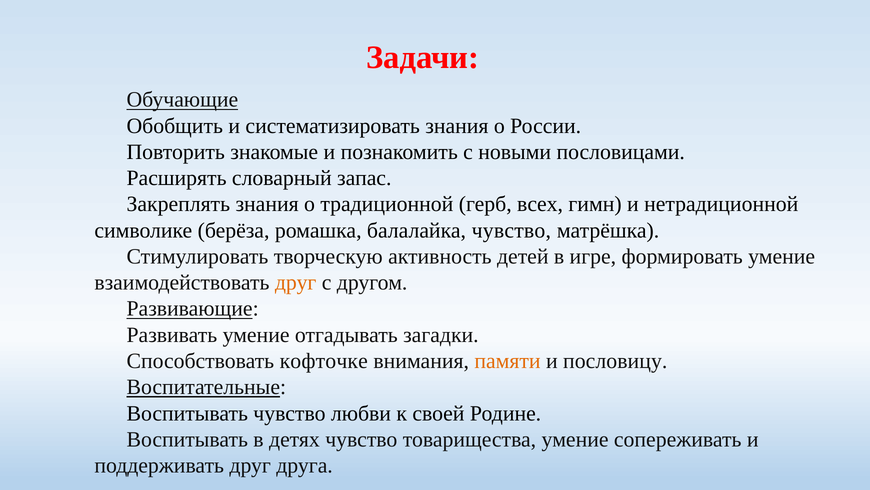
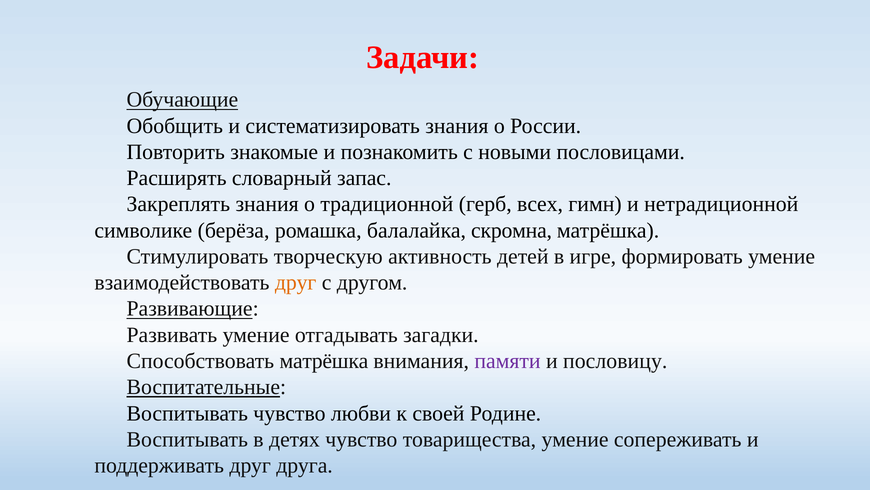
балалайка чувство: чувство -> скромна (512, 230)
Способствовать кофточке: кофточке -> матрёшка (324, 361)
памяти colour: orange -> purple (508, 361)
